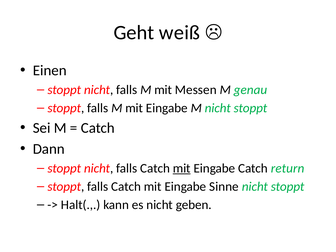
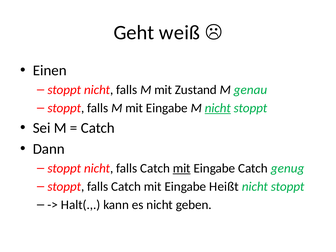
Messen: Messen -> Zustand (196, 90)
nicht underline: none -> present (218, 108)
return: return -> genug (288, 168)
Sinne: Sinne -> Heißt (224, 187)
